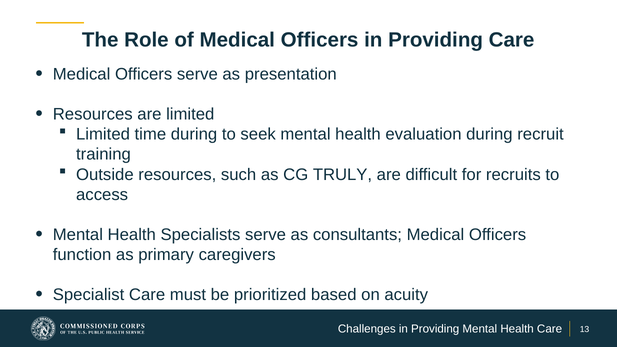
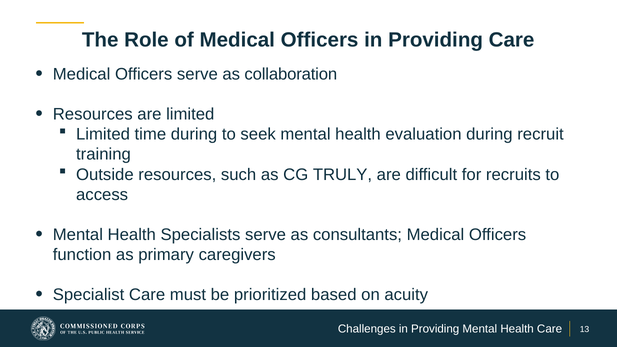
presentation: presentation -> collaboration (291, 74)
